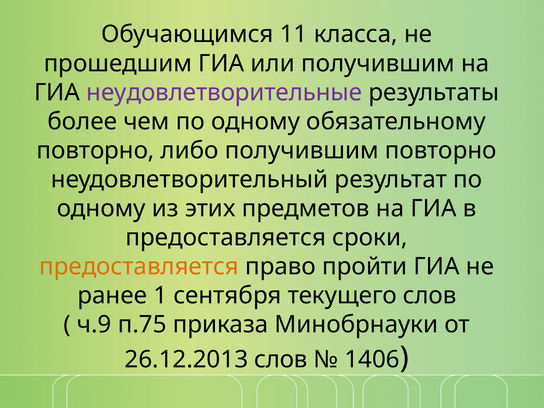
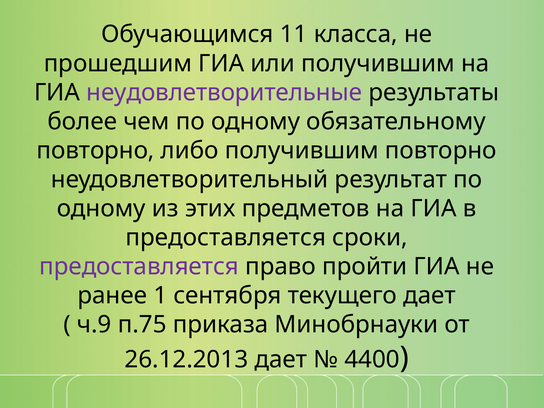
предоставляется colour: orange -> purple (139, 267)
текущего слов: слов -> дает (430, 296)
26.12.2013 слов: слов -> дает (281, 360)
1406: 1406 -> 4400 (372, 360)
